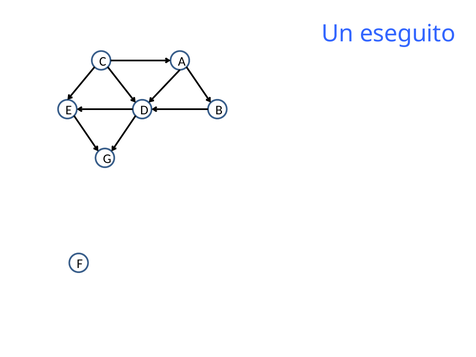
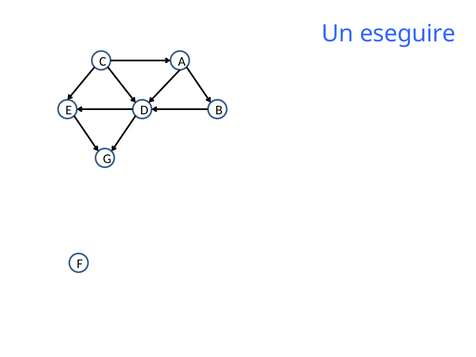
eseguito: eseguito -> eseguire (408, 34)
